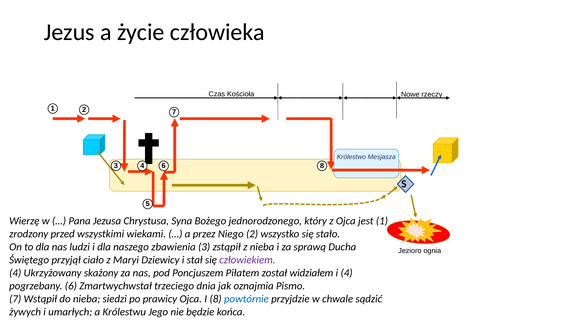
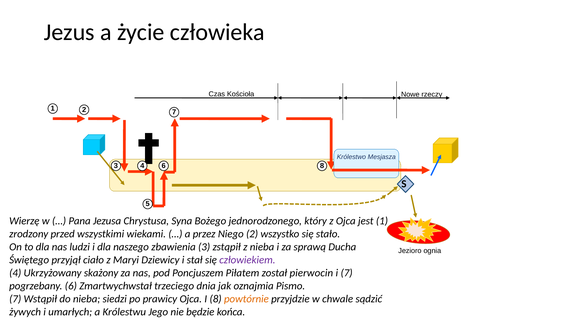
widziałem: widziałem -> pierwocin (311, 273)
i 4: 4 -> 7 (347, 273)
powtórnie colour: blue -> orange (246, 299)
